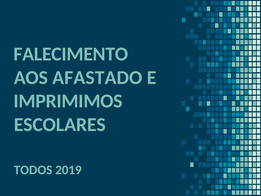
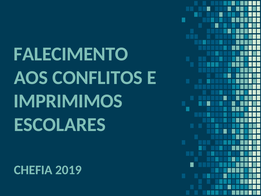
AFASTADO: AFASTADO -> CONFLITOS (97, 77)
TODOS: TODOS -> CHEFIA (33, 170)
